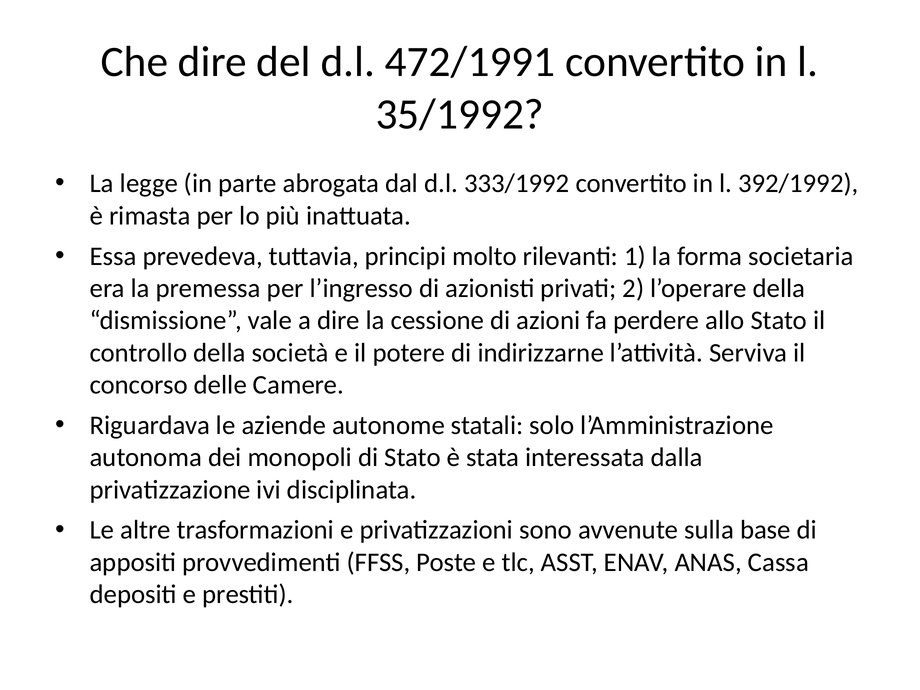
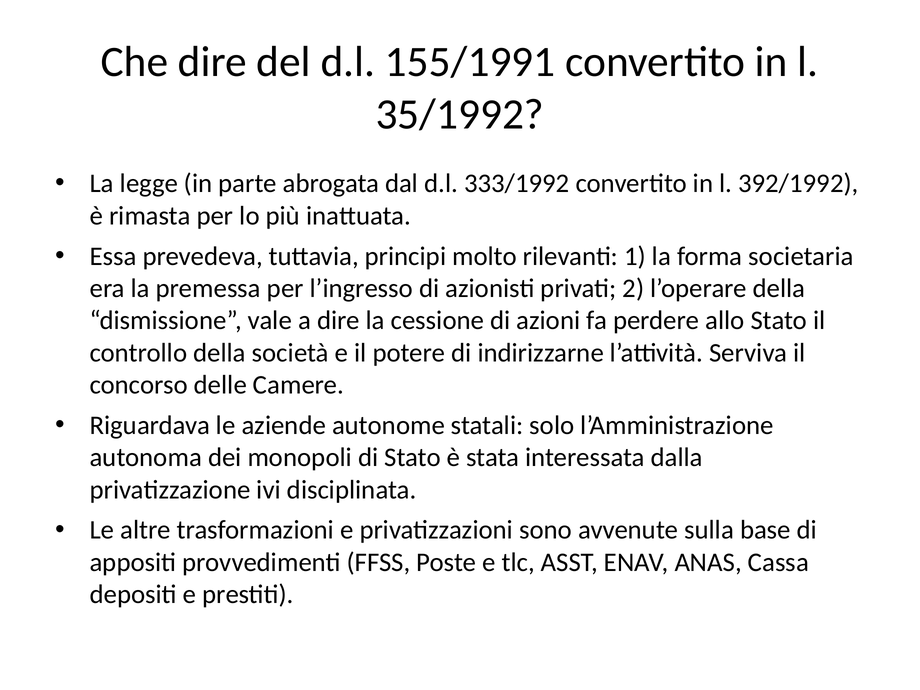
472/1991: 472/1991 -> 155/1991 (470, 62)
